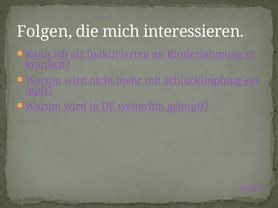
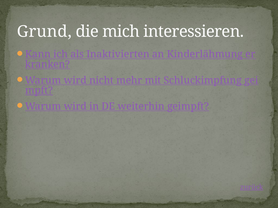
Folgen: Folgen -> Grund (44, 32)
